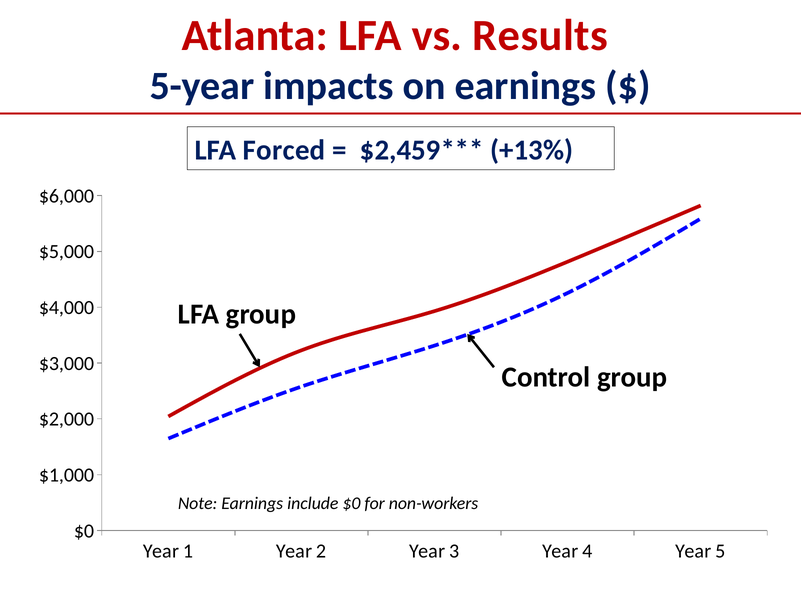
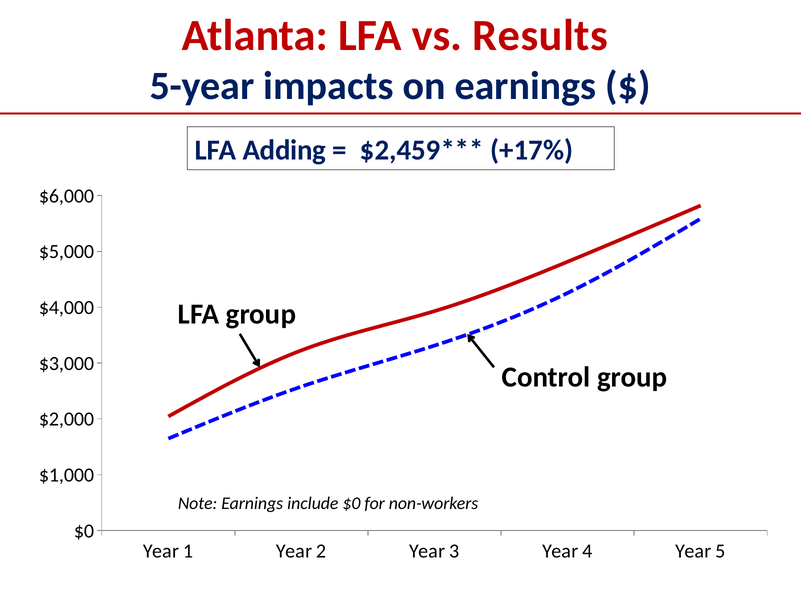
Forced: Forced -> Adding (284, 150)
+13%: +13% -> +17% (532, 150)
